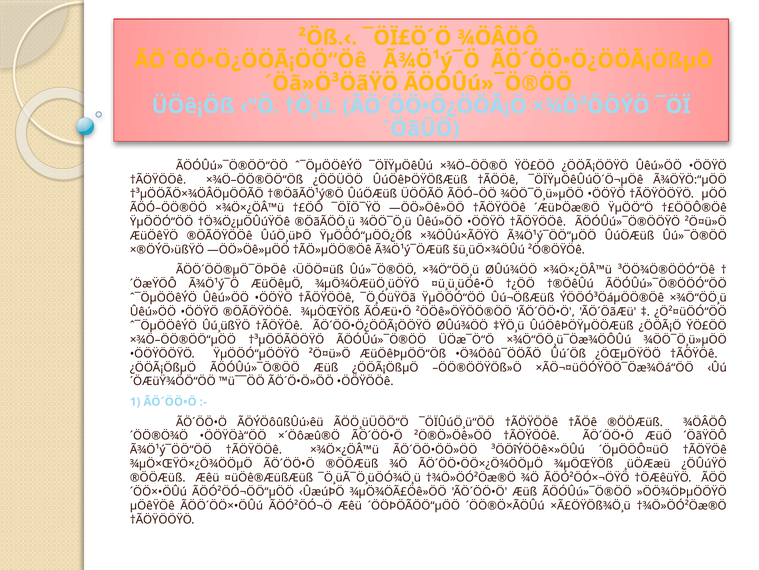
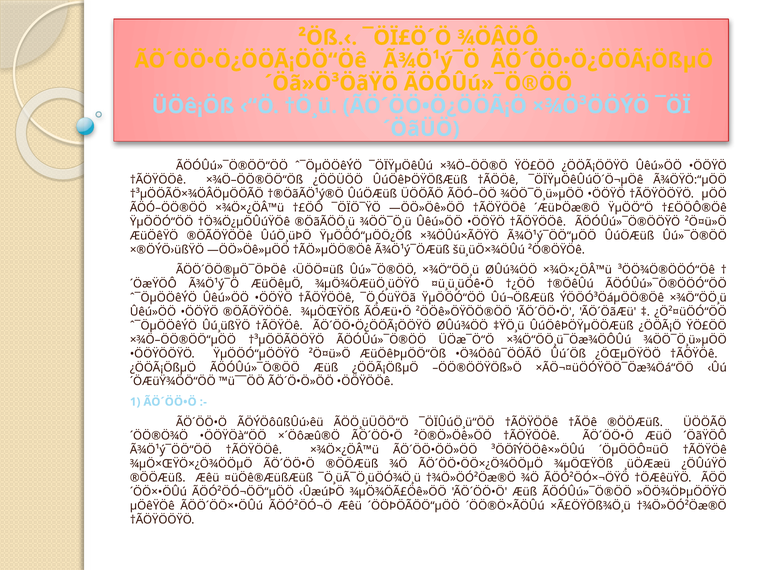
®ÖÖÆüß ¾ÖÂÖÔ: ¾ÖÂÖÔ -> ÜÖÖÃÖ (705, 422)
